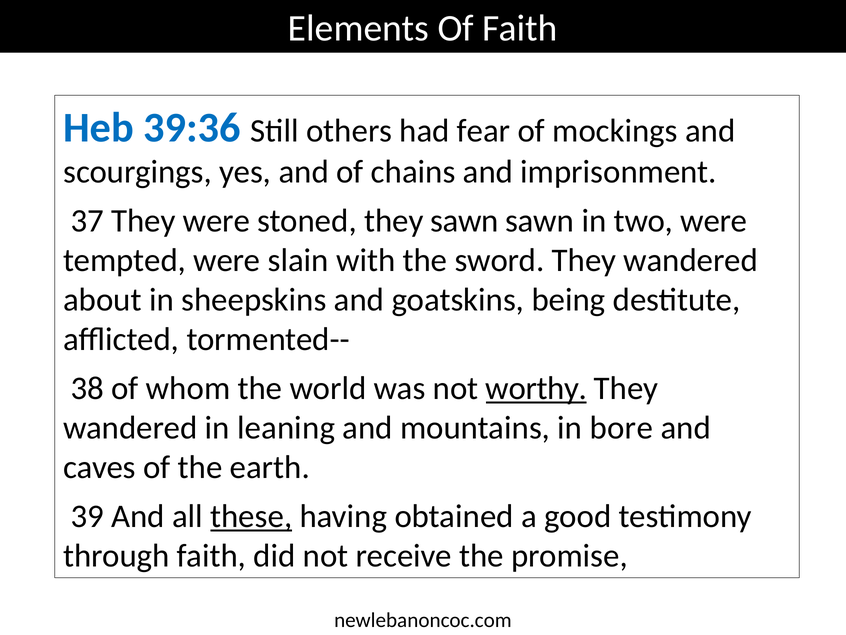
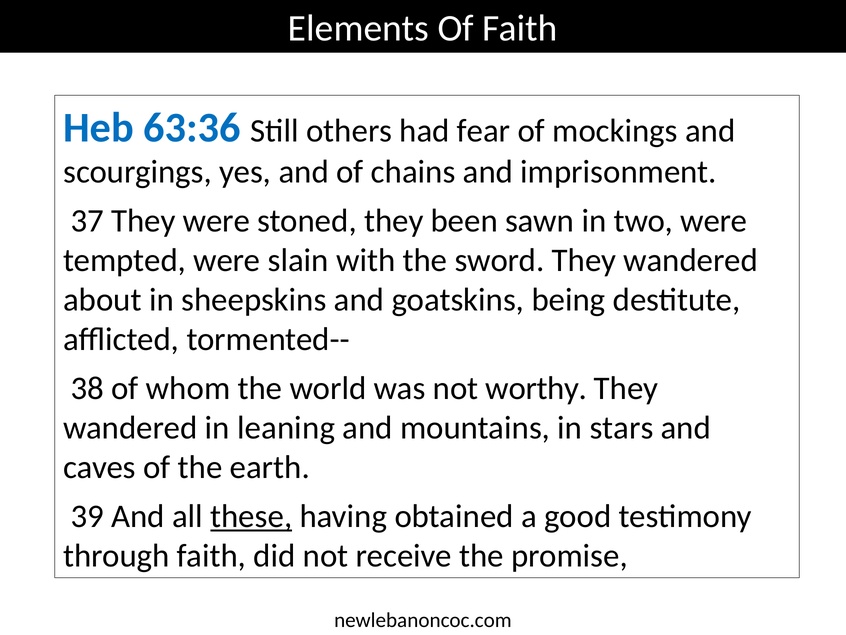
39:36: 39:36 -> 63:36 (192, 127)
they sawn: sawn -> been (464, 221)
worthy underline: present -> none (536, 388)
bore: bore -> stars (622, 428)
